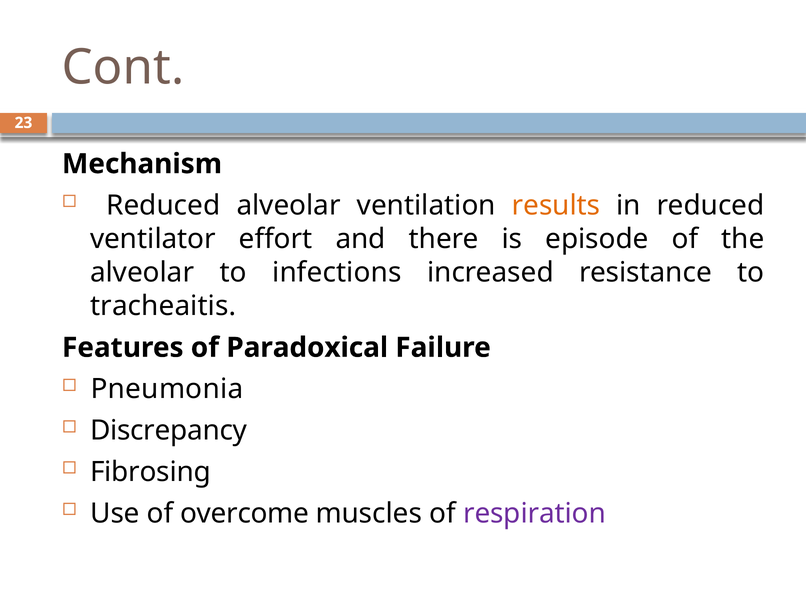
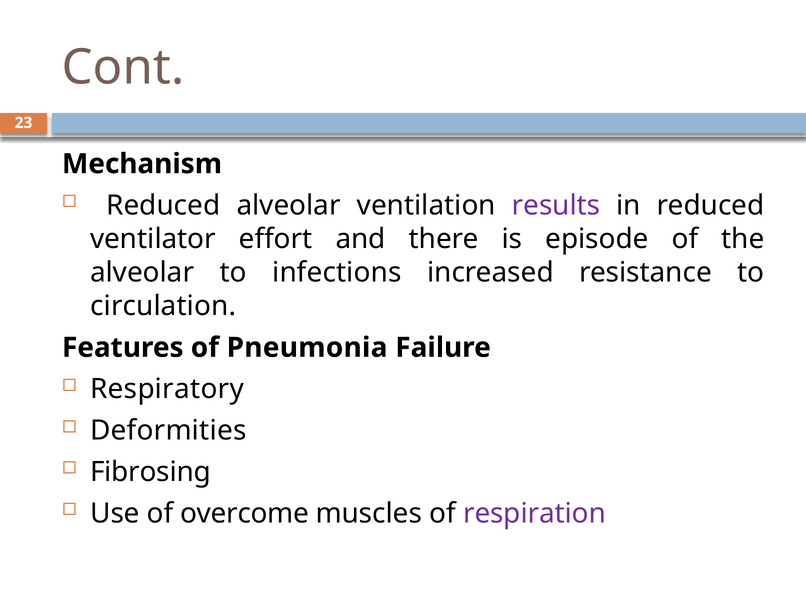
results colour: orange -> purple (556, 205)
tracheaitis: tracheaitis -> circulation (163, 306)
Paradoxical: Paradoxical -> Pneumonia (307, 347)
Pneumonia: Pneumonia -> Respiratory (167, 389)
Discrepancy: Discrepancy -> Deformities (168, 430)
